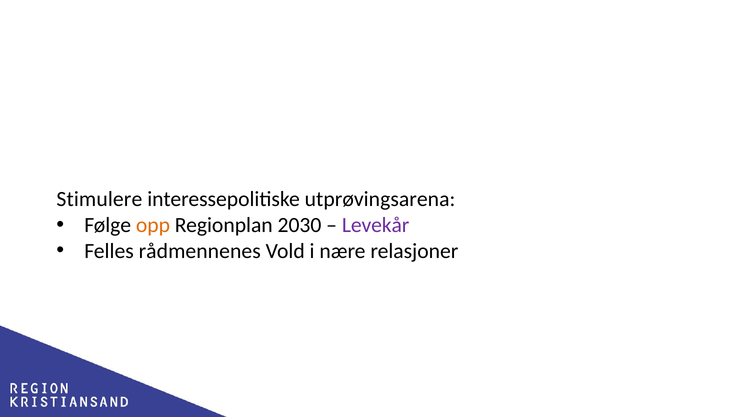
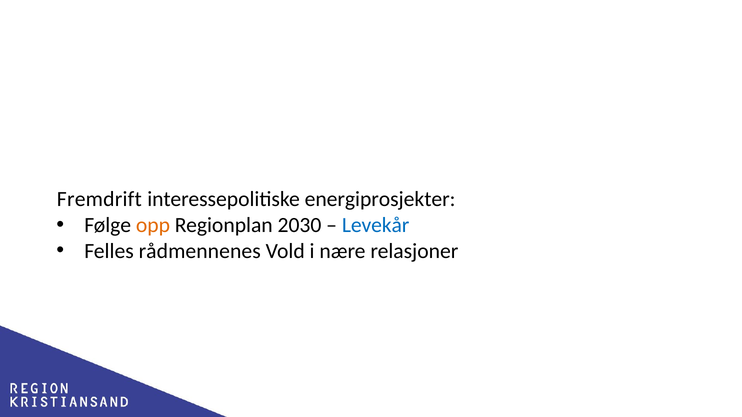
Stimulere: Stimulere -> Fremdrift (99, 199)
utprøvingsarena: utprøvingsarena -> energiprosjekter (380, 199)
Levekår colour: purple -> blue (376, 225)
